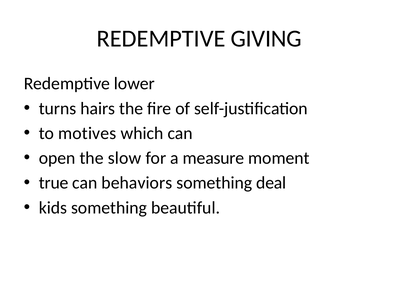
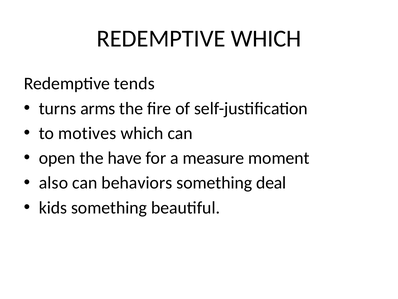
REDEMPTIVE GIVING: GIVING -> WHICH (266, 39)
lower: lower -> tends (134, 83)
hairs: hairs -> arms (98, 108)
slow: slow -> have (125, 158)
true: true -> also (53, 183)
